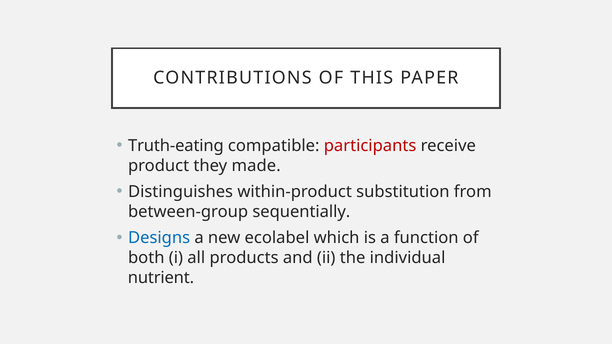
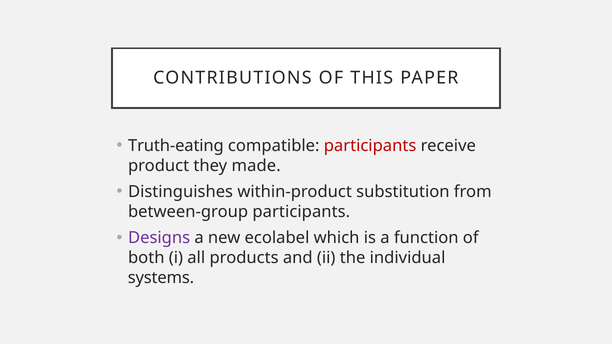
between-group sequentially: sequentially -> participants (301, 212)
Designs colour: blue -> purple (159, 238)
nutrient: nutrient -> systems (161, 278)
